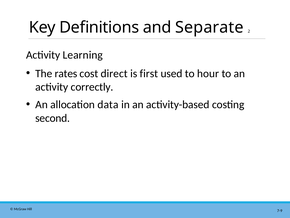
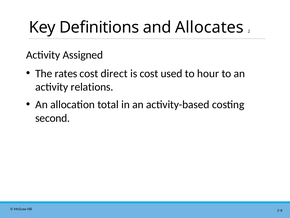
Separate: Separate -> Allocates (209, 27)
Learning: Learning -> Assigned (83, 55)
is first: first -> cost (149, 73)
correctly: correctly -> relations (92, 87)
data: data -> total (108, 104)
